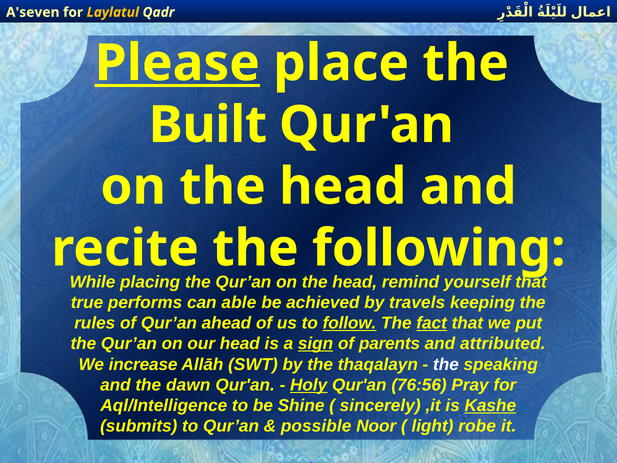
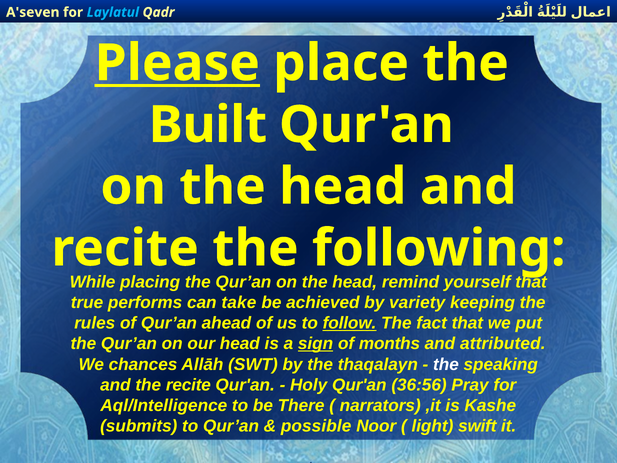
Laylatul colour: yellow -> light blue (113, 12)
able: able -> take (239, 302)
travels: travels -> variety (417, 302)
fact underline: present -> none (432, 323)
parents: parents -> months (390, 344)
increase: increase -> chances (143, 364)
the dawn: dawn -> recite (188, 385)
Holy underline: present -> none (309, 385)
76:56: 76:56 -> 36:56 (419, 385)
Shine: Shine -> There (301, 405)
sincerely: sincerely -> narrators (380, 405)
Kashe underline: present -> none (490, 405)
robe: robe -> swift (477, 426)
